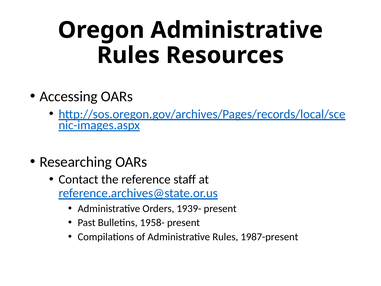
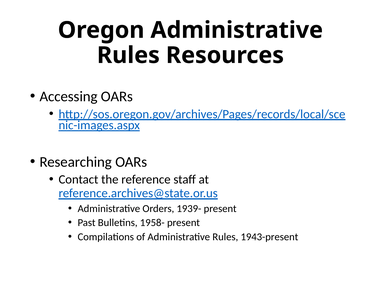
1987-present: 1987-present -> 1943-present (269, 237)
